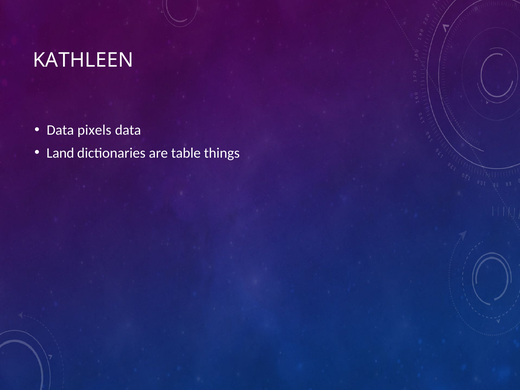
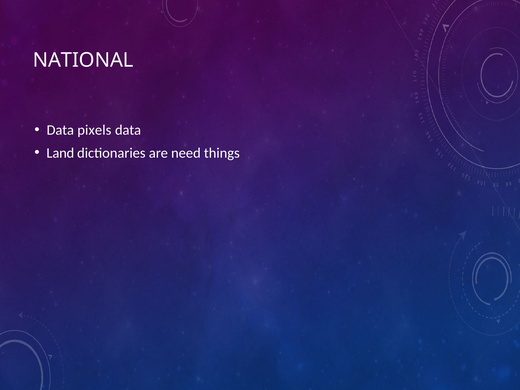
KATHLEEN: KATHLEEN -> NATIONAL (83, 60)
table: table -> need (186, 153)
